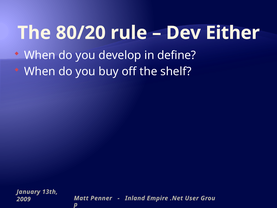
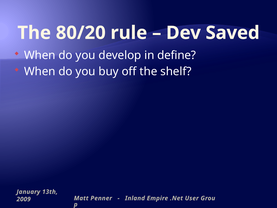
Either: Either -> Saved (233, 33)
